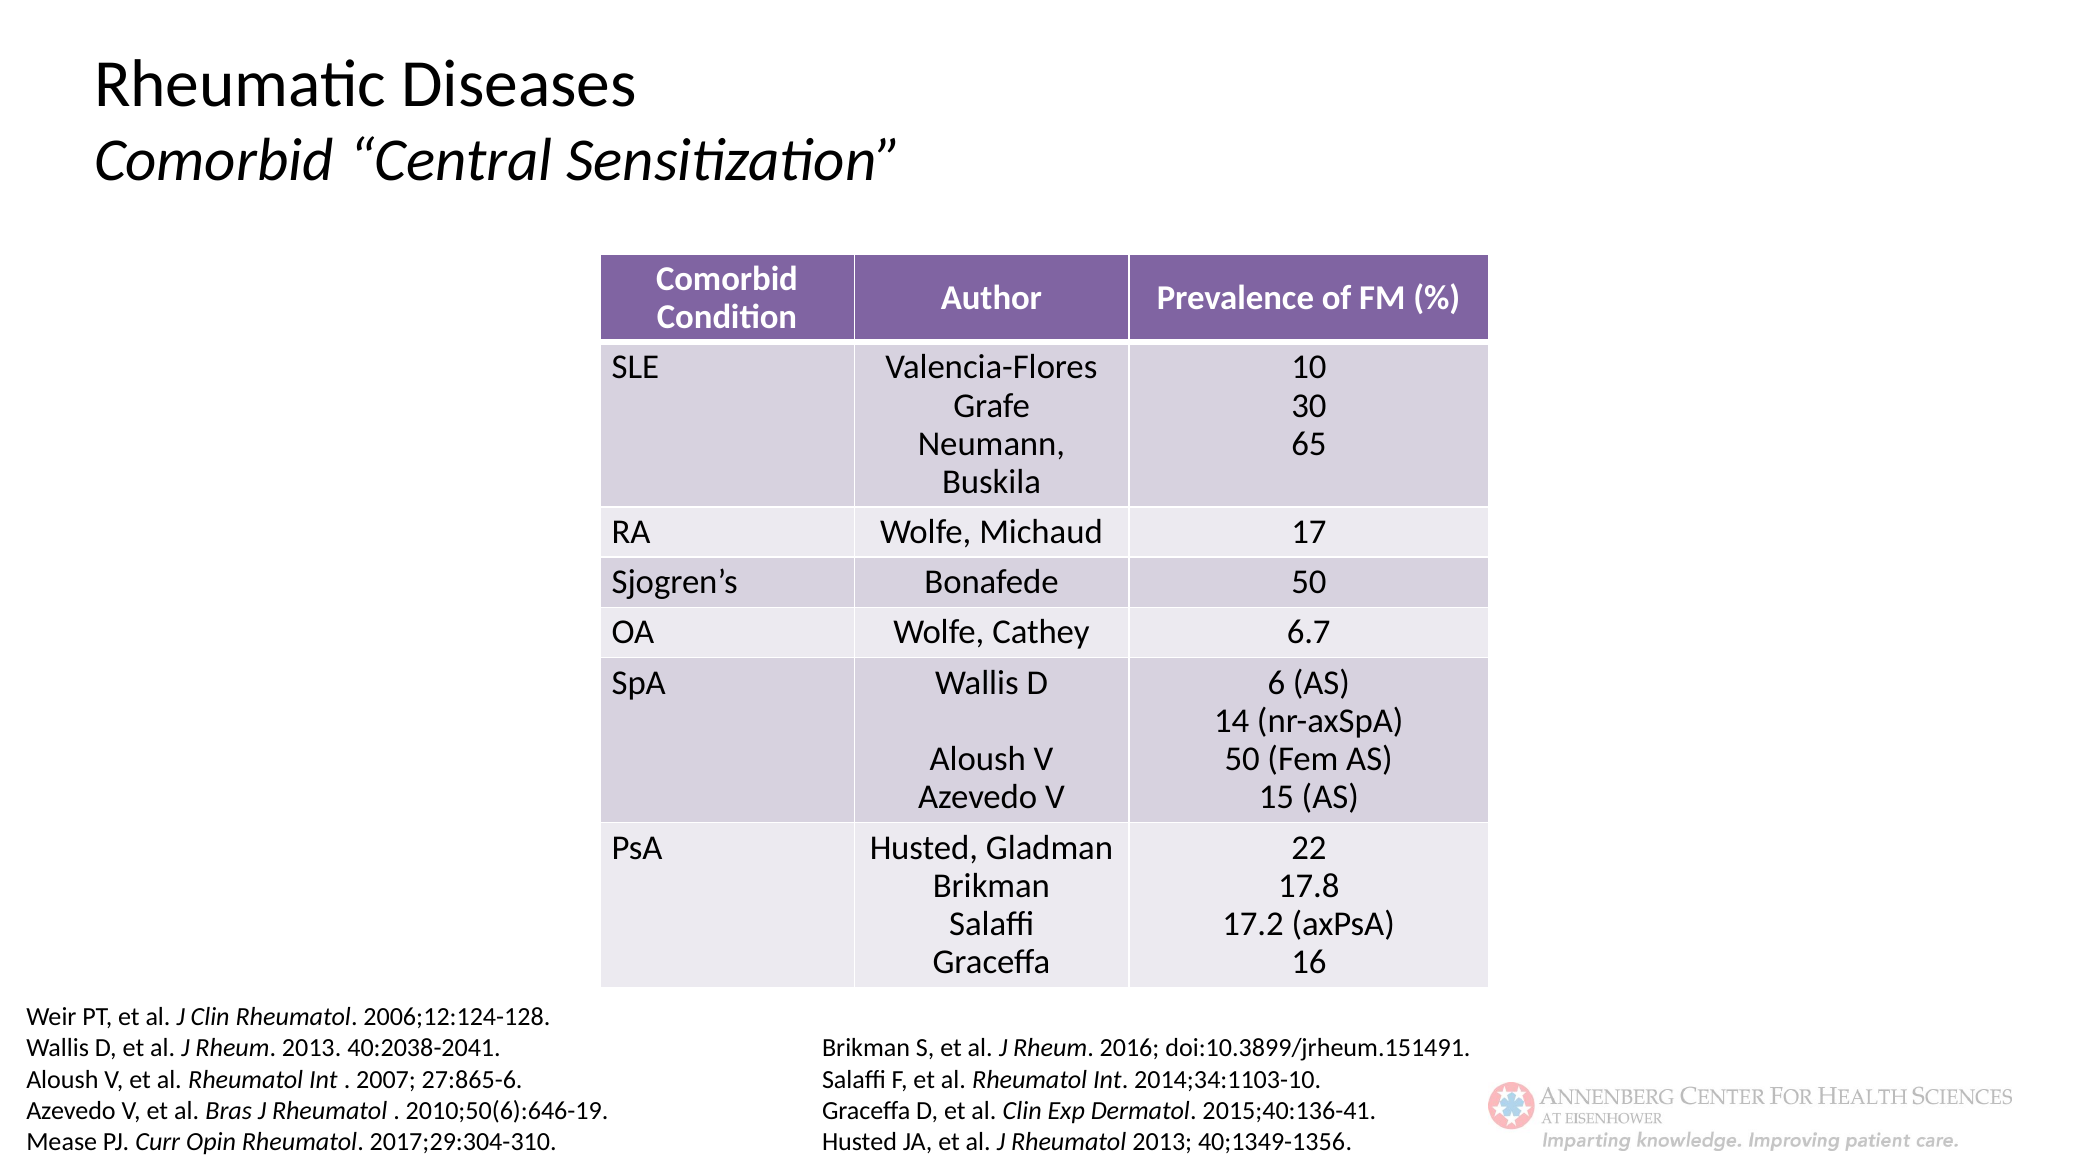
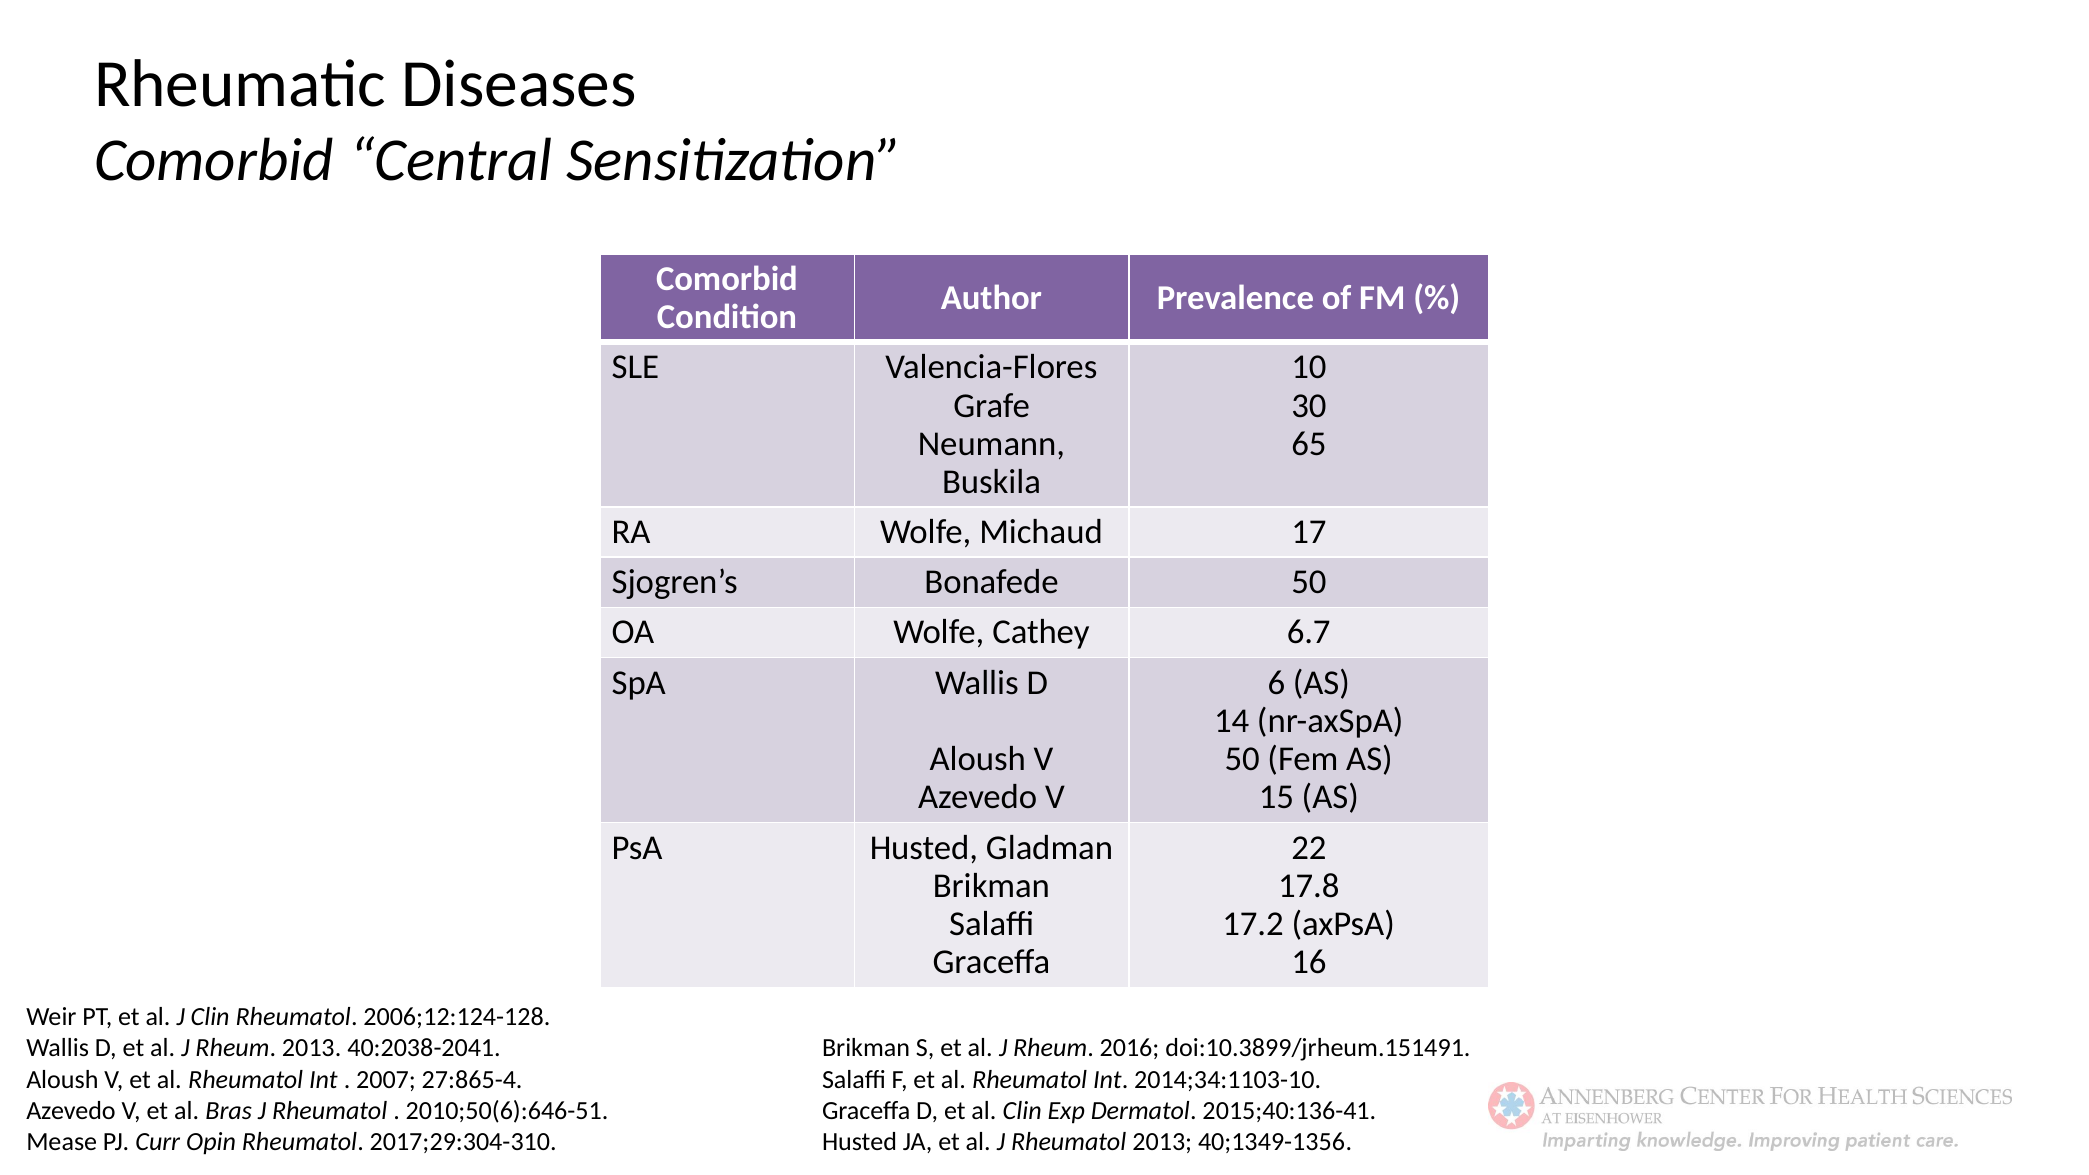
27:865-6: 27:865-6 -> 27:865-4 (472, 1080)
2010;50(6):646-19: 2010;50(6):646-19 -> 2010;50(6):646-51 (507, 1111)
